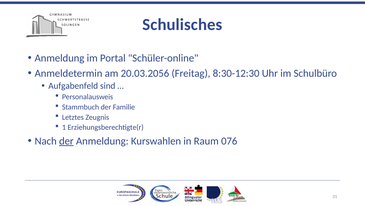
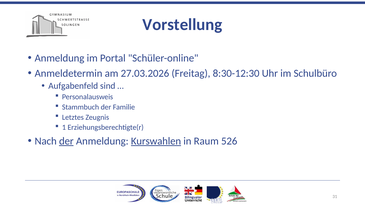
Schulisches: Schulisches -> Vorstellung (182, 25)
20.03.2056: 20.03.2056 -> 27.03.2026 (145, 73)
Kurswahlen underline: none -> present (156, 141)
076: 076 -> 526 (229, 141)
